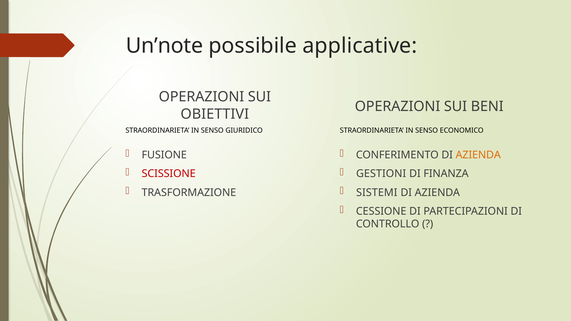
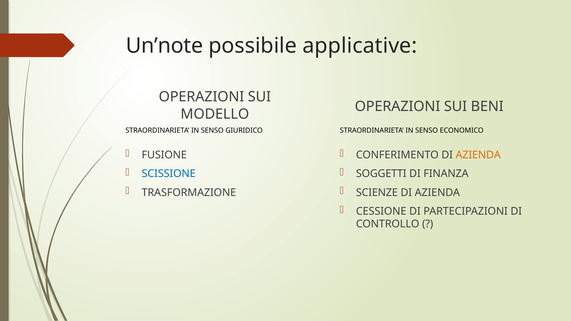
OBIETTIVI: OBIETTIVI -> MODELLO (215, 114)
SCISSIONE colour: red -> blue (169, 174)
GESTIONI: GESTIONI -> SOGGETTI (381, 174)
SISTEMI: SISTEMI -> SCIENZE (377, 193)
